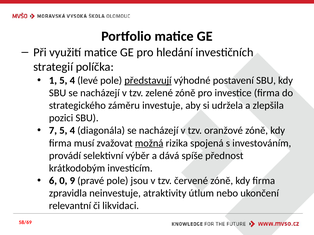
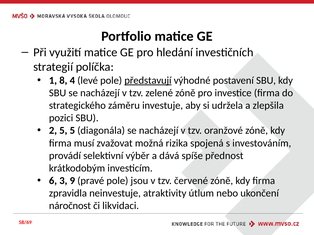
1 5: 5 -> 8 (63, 81)
7: 7 -> 2 (53, 131)
4: 4 -> 5 (72, 131)
možná underline: present -> none (149, 143)
0: 0 -> 3 (63, 181)
relevantní: relevantní -> náročnost (70, 206)
